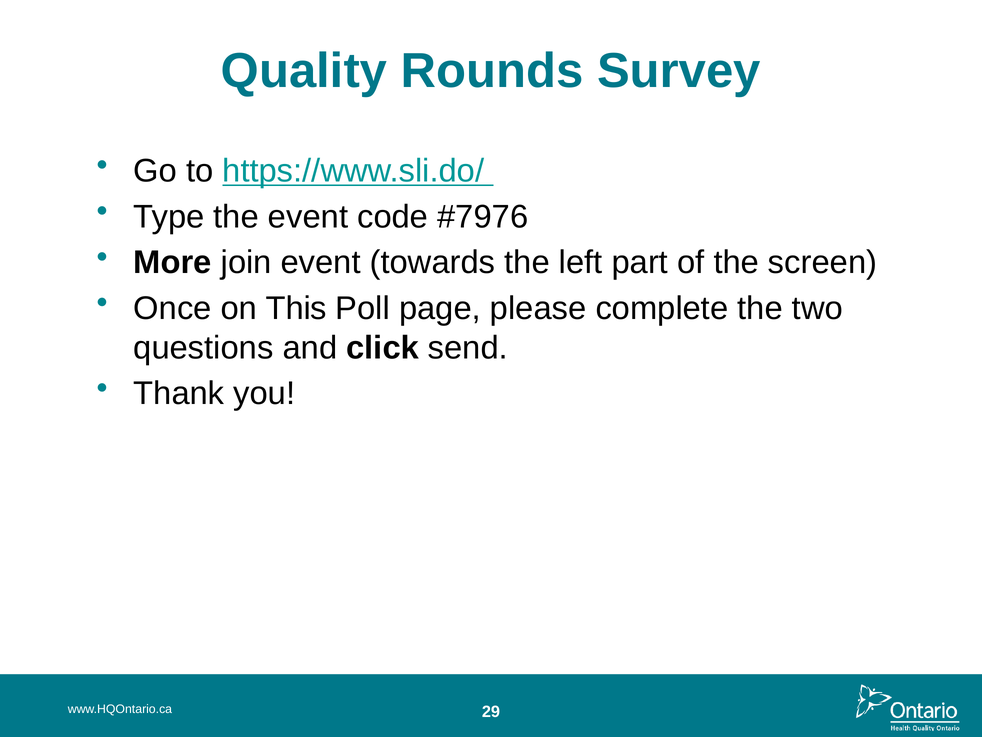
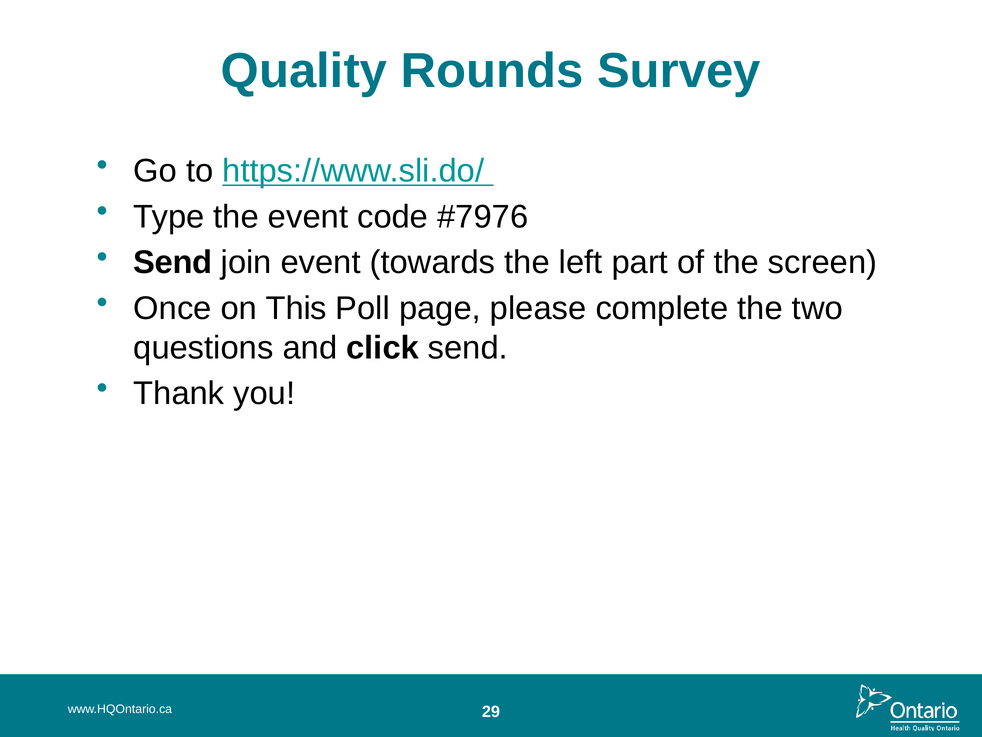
More: More -> Send (173, 262)
